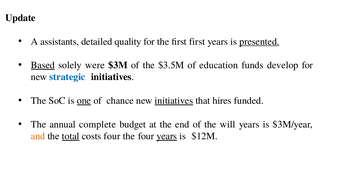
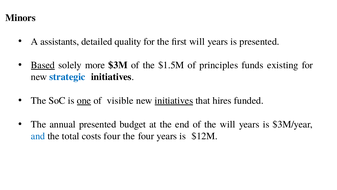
Update: Update -> Minors (21, 18)
first first: first -> will (197, 41)
presented underline: present -> none (259, 41)
were: were -> more (95, 65)
$3.5M: $3.5M -> $1.5M (171, 65)
education: education -> principles (219, 65)
develop: develop -> existing (283, 65)
chance: chance -> visible (120, 100)
annual complete: complete -> presented (98, 124)
and colour: orange -> blue (38, 136)
total underline: present -> none (71, 136)
years underline: present -> none (167, 136)
